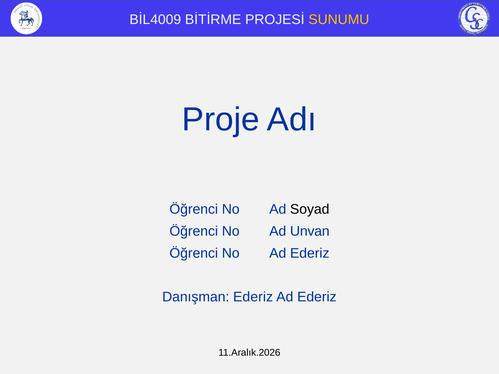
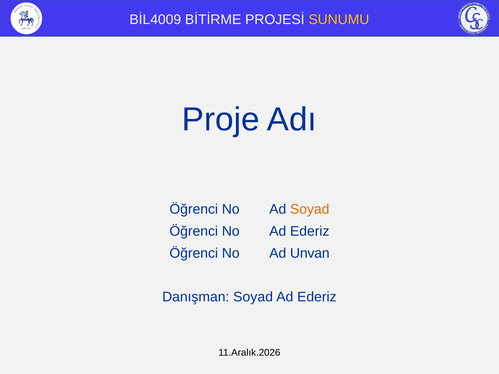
Soyad colour: black -> orange (310, 210)
No Ad Unvan: Unvan -> Ederiz (310, 231)
No Ad Ederiz: Ederiz -> Unvan (310, 253)
Danışman Ederiz: Ederiz -> Soyad (253, 297)
